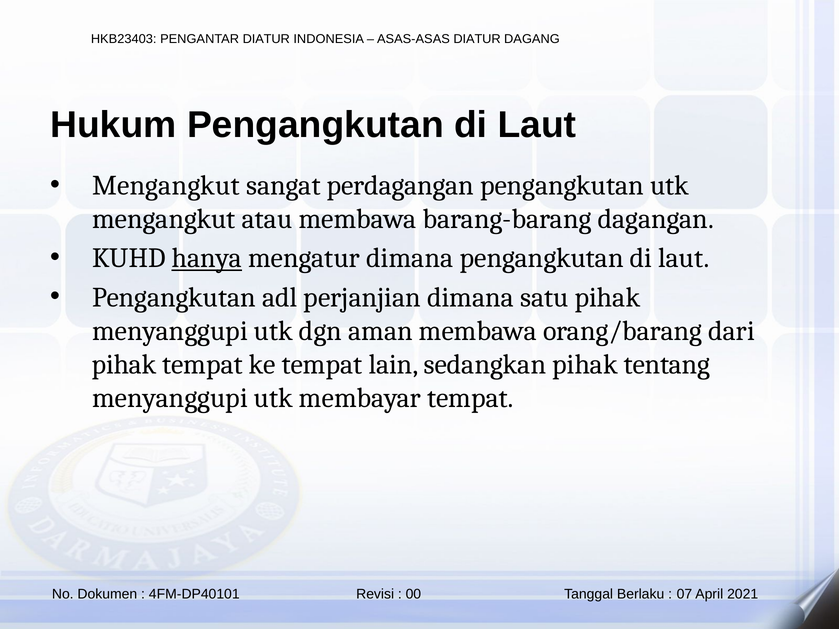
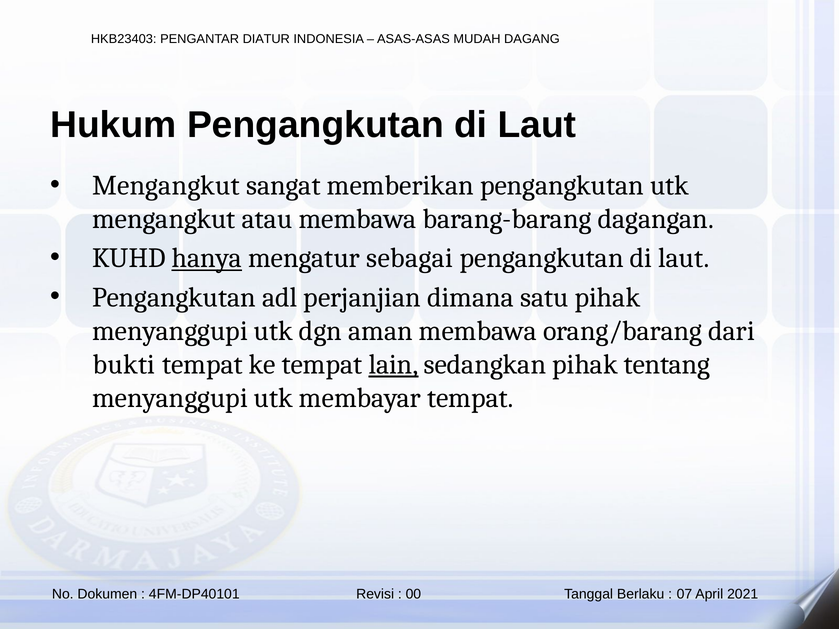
DIATUR: DIATUR -> MUDAH (477, 39)
perdagangan: perdagangan -> memberikan (400, 186)
mengatur dimana: dimana -> sebagai (410, 258)
pihak: pihak -> bukti (124, 365)
lain underline: none -> present (393, 365)
